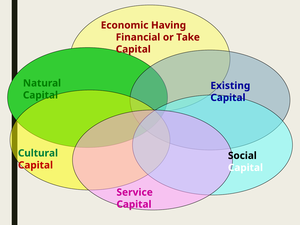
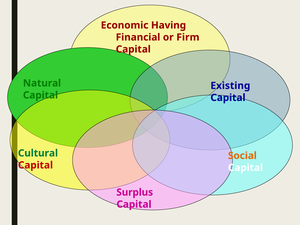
Take: Take -> Firm (188, 37)
Social colour: black -> orange (242, 156)
Service: Service -> Surplus (135, 192)
